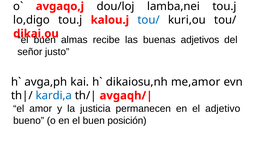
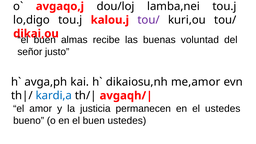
tou/ colour: blue -> purple (149, 20)
adjetivos: adjetivos -> voluntad (200, 40)
el adjetivo: adjetivo -> ustedes (223, 109)
buen posición: posición -> ustedes (127, 121)
